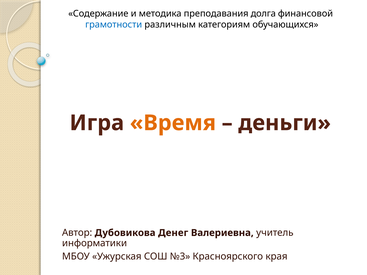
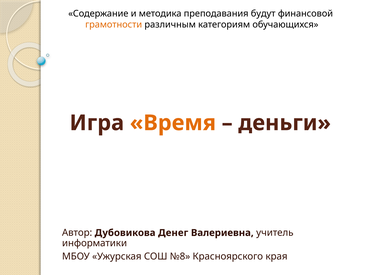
долга: долга -> будут (263, 14)
грамотности colour: blue -> orange (114, 25)
№3: №3 -> №8 (180, 257)
